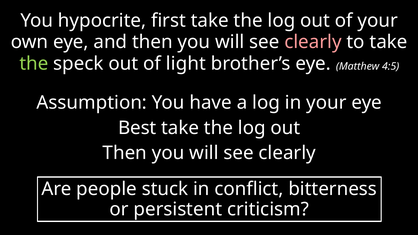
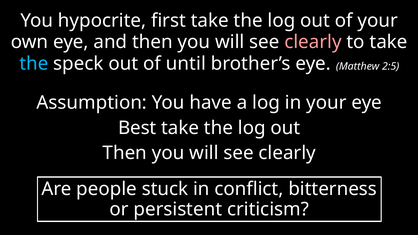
the colour: light green -> light blue (34, 64)
light: light -> until (186, 64)
4:5: 4:5 -> 2:5 (391, 66)
